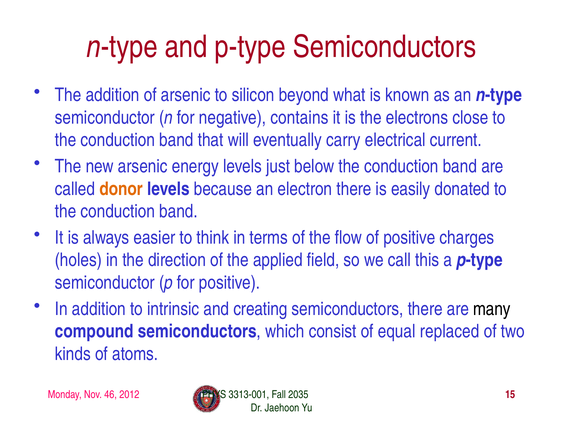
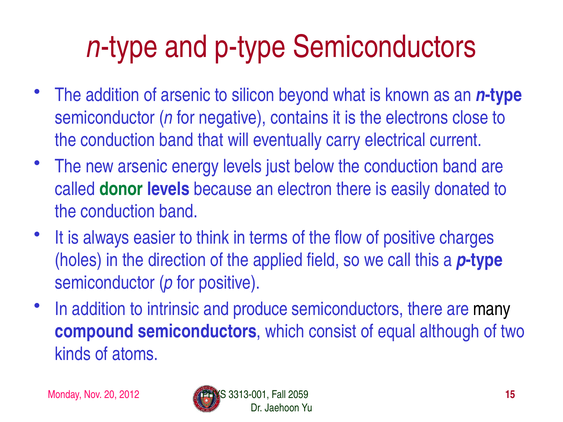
donor colour: orange -> green (121, 189)
creating: creating -> produce (260, 309)
replaced: replaced -> although (450, 332)
46: 46 -> 20 (111, 395)
2035: 2035 -> 2059 (298, 395)
